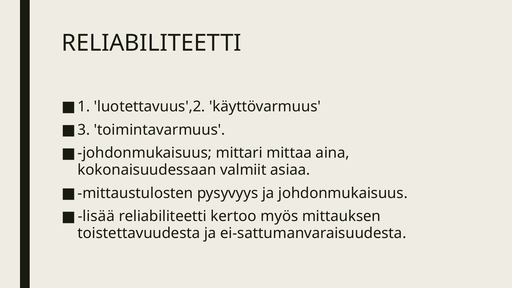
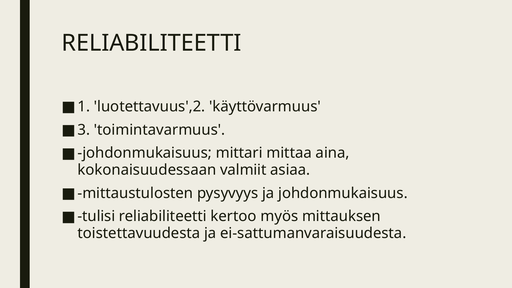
lisää: lisää -> tulisi (96, 216)
